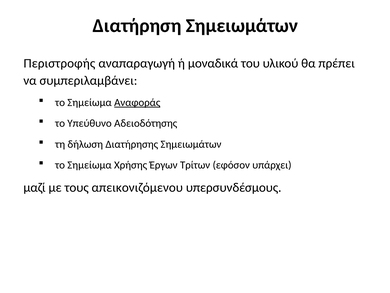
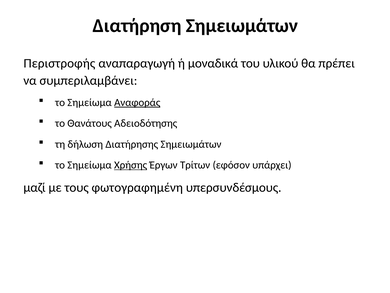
Υπεύθυνο: Υπεύθυνο -> Θανάτους (90, 123)
Χρήσης underline: none -> present (131, 165)
απεικονιζόμενου: απεικονιζόμενου -> φωτογραφημένη (137, 187)
